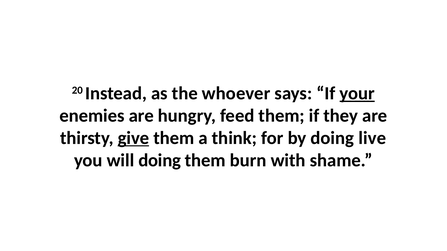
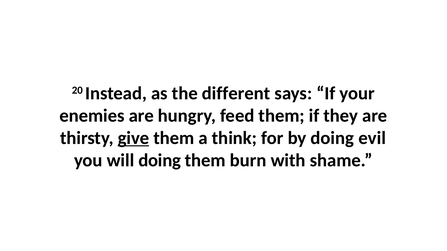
whoever: whoever -> different (236, 93)
your underline: present -> none (357, 93)
live: live -> evil (372, 138)
